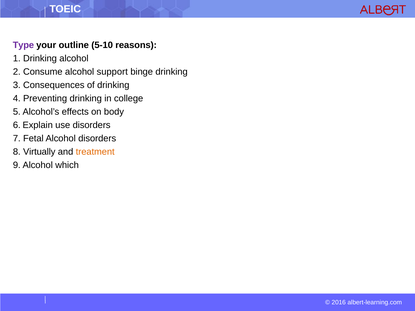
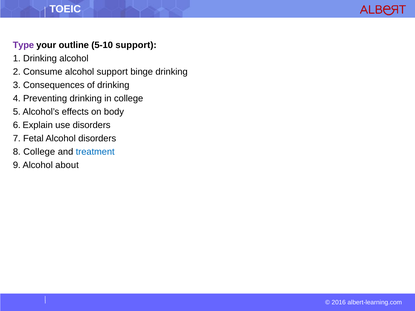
5-10 reasons: reasons -> support (136, 45)
8 Virtually: Virtually -> College (39, 152)
treatment colour: orange -> blue (95, 152)
which: which -> about (67, 165)
